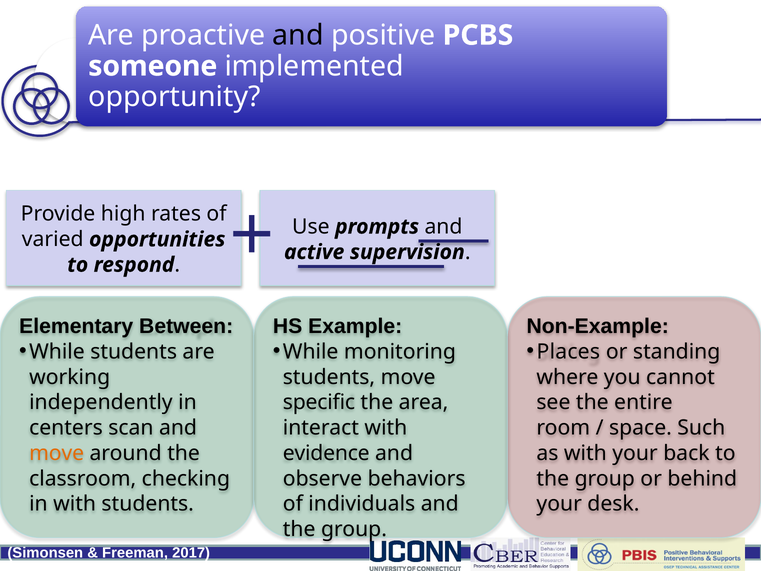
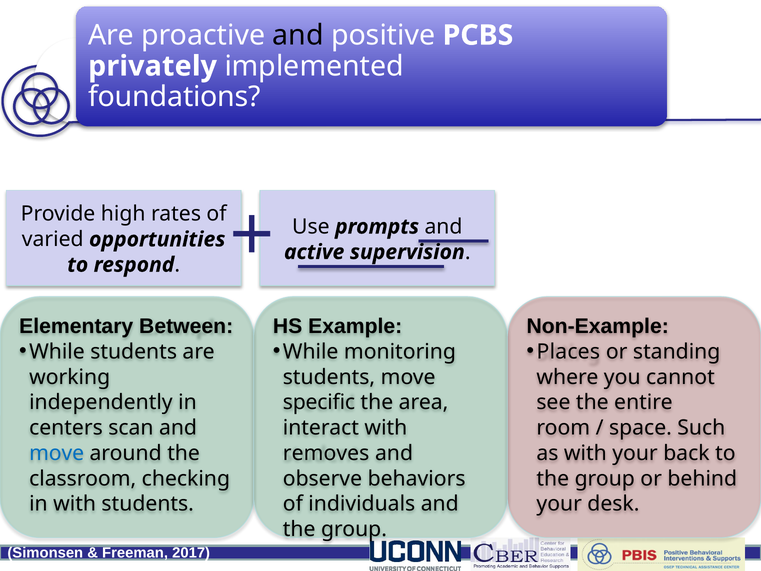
someone: someone -> privately (153, 66)
opportunity: opportunity -> foundations (174, 97)
move colour: orange -> blue (57, 453)
evidence: evidence -> removes (326, 453)
